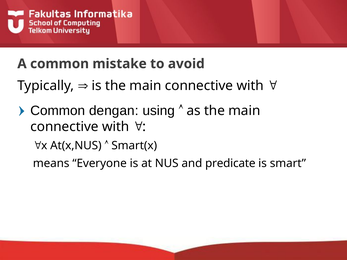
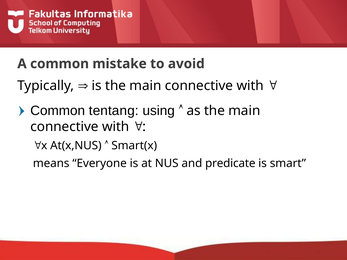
dengan: dengan -> tentang (114, 111)
